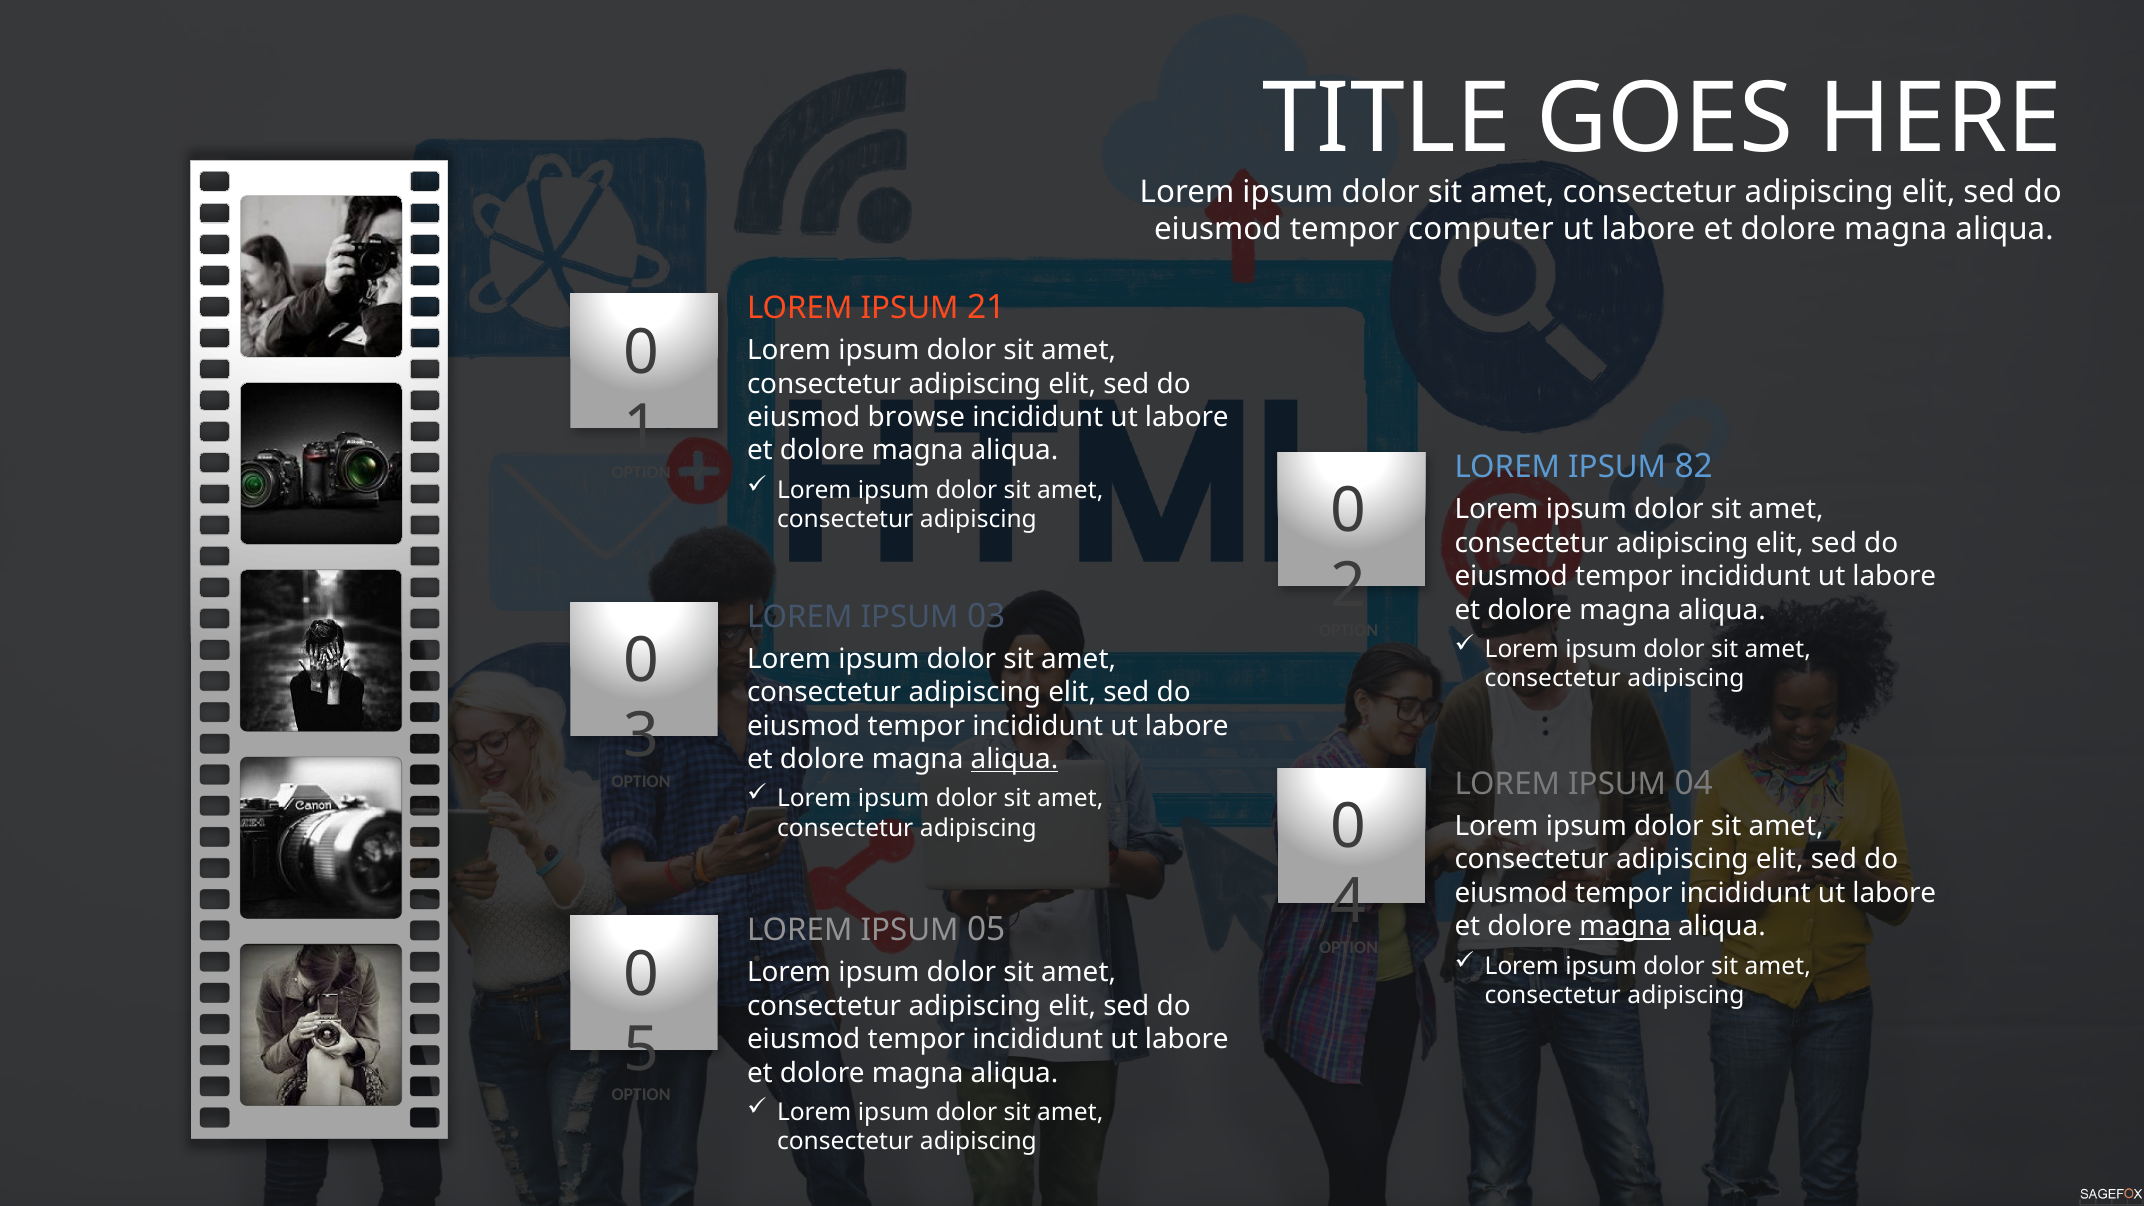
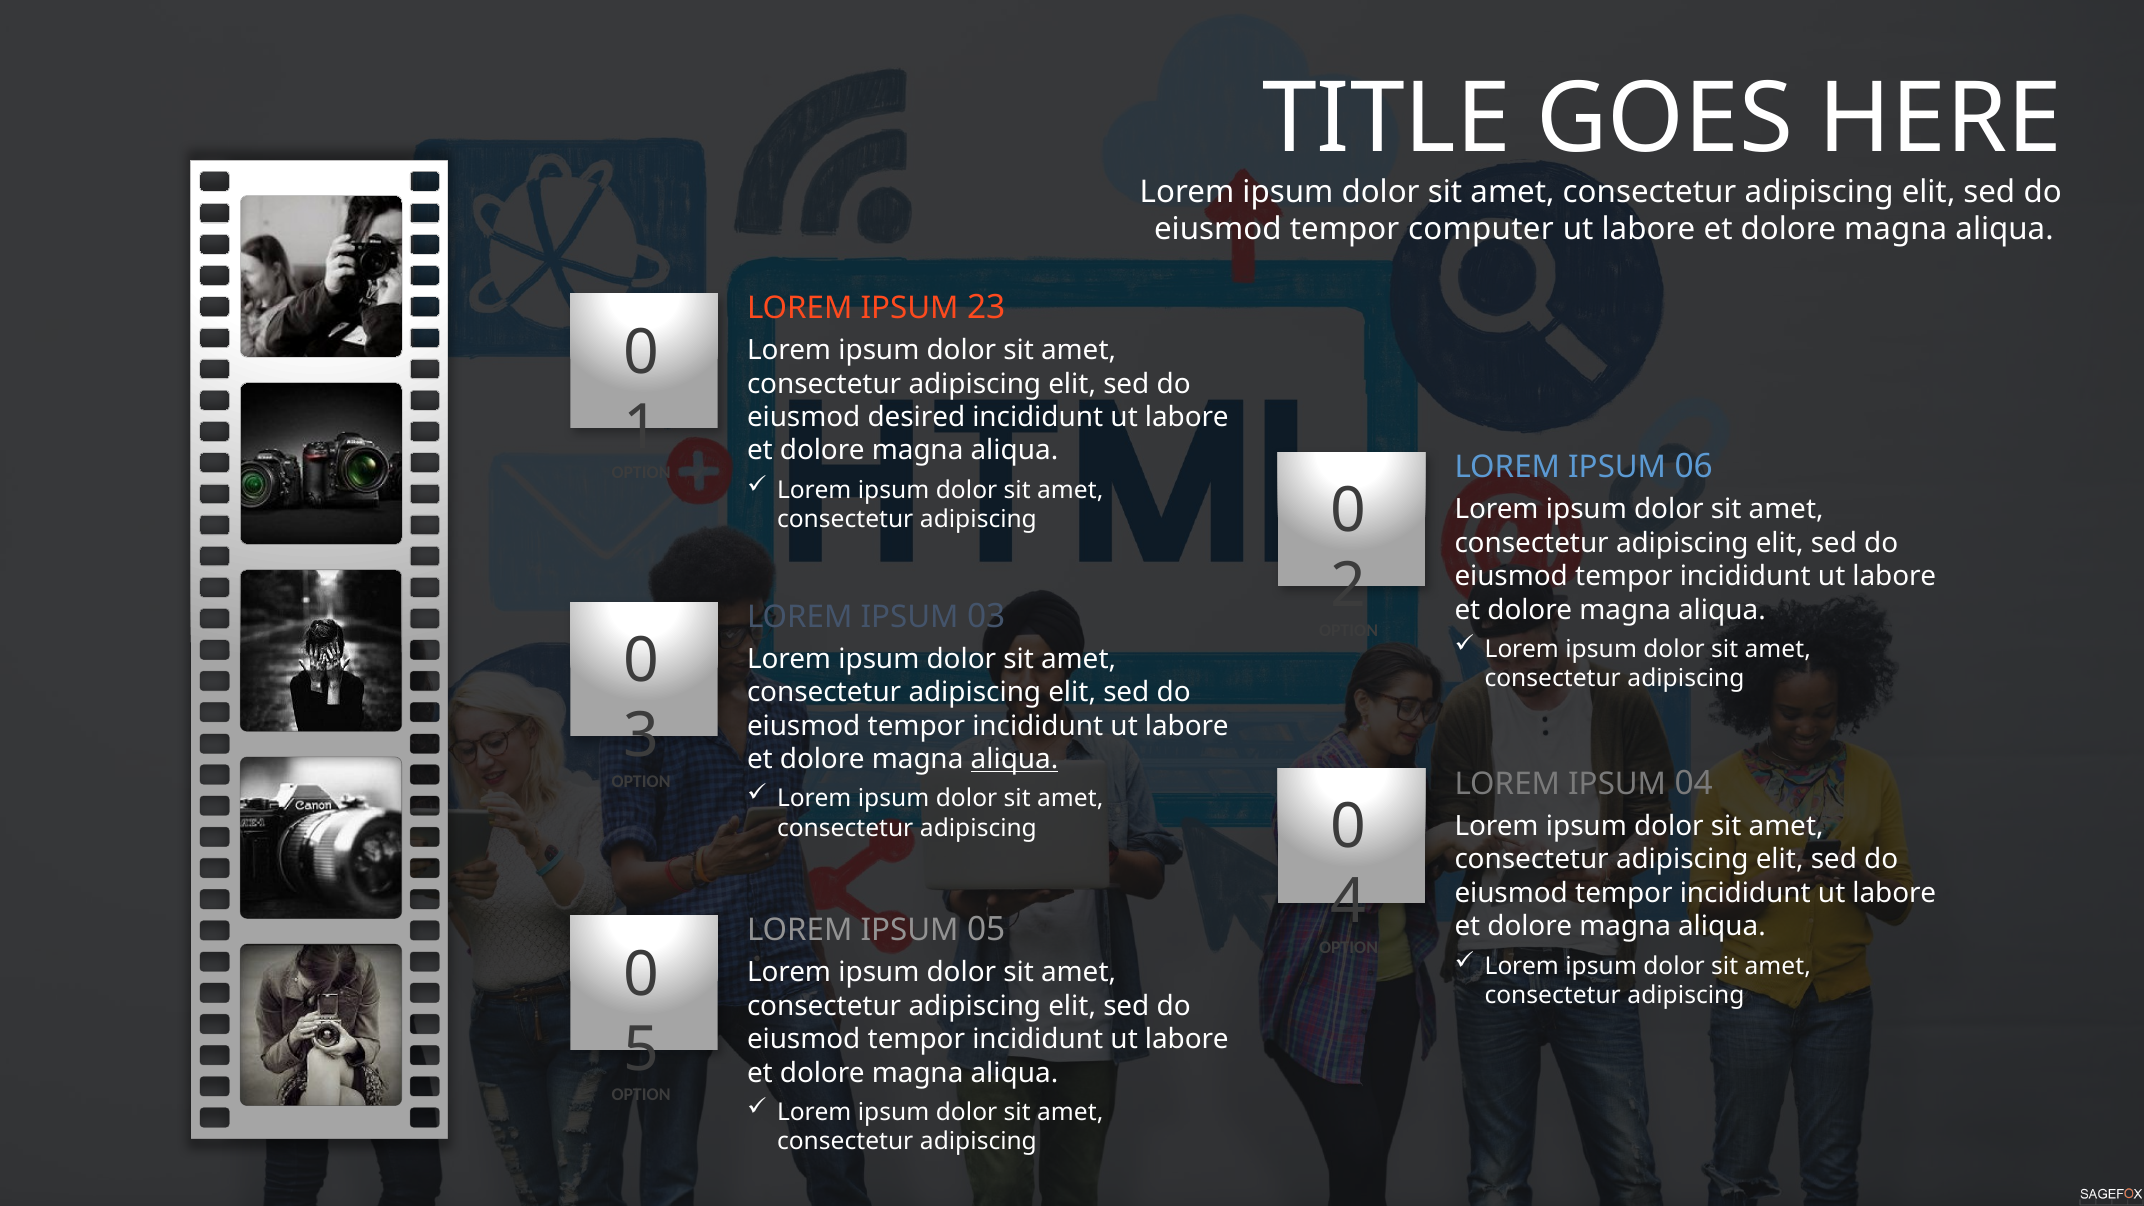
21: 21 -> 23 (986, 308)
browse: browse -> desired (916, 417)
82: 82 -> 06 (1694, 467)
magna underline: present -> none (1625, 927)
